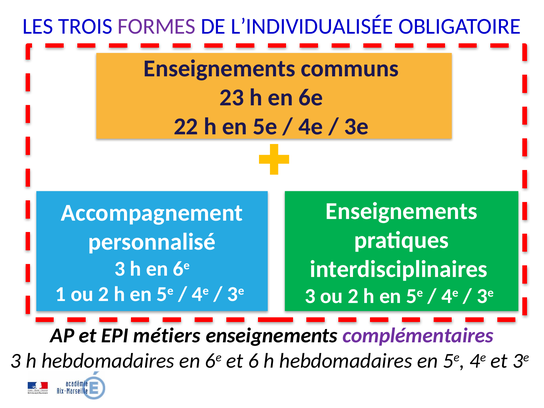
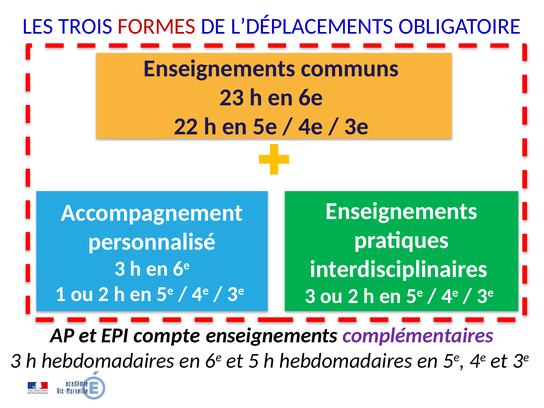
FORMES colour: purple -> red (157, 26)
L’INDIVIDUALISÉE: L’INDIVIDUALISÉE -> L’DÉPLACEMENTS (312, 26)
métiers: métiers -> compte (167, 335)
6: 6 -> 5 (253, 361)
